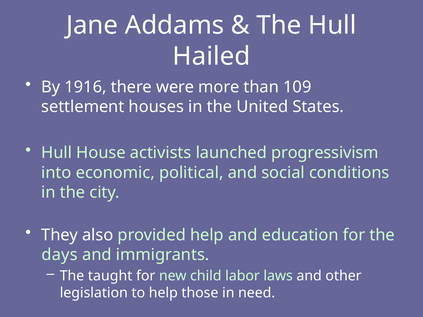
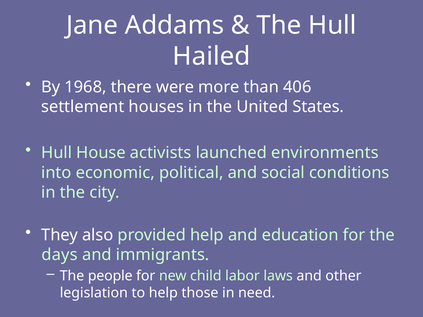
1916: 1916 -> 1968 (86, 87)
109: 109 -> 406 (297, 87)
progressivism: progressivism -> environments (325, 153)
taught: taught -> people (110, 276)
